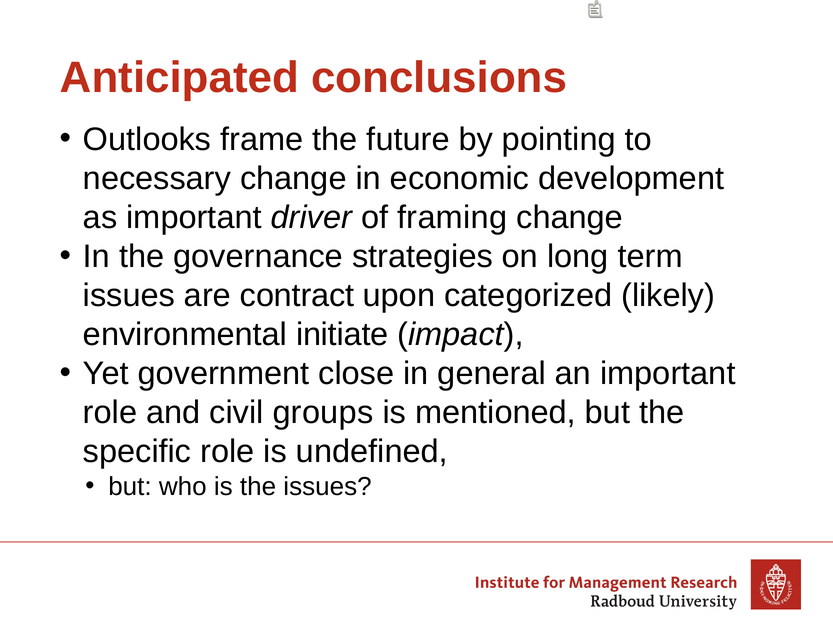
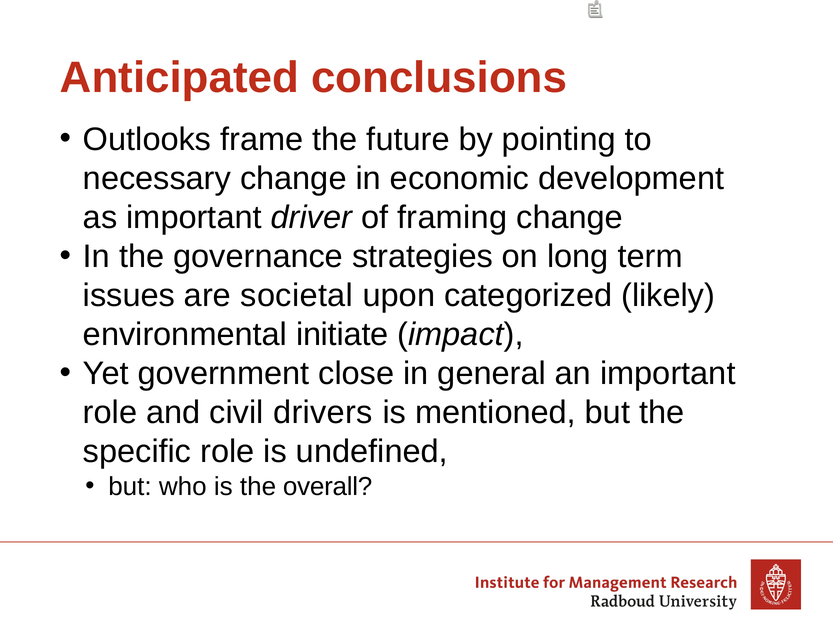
contract: contract -> societal (297, 296)
groups: groups -> drivers (323, 413)
the issues: issues -> overall (328, 486)
